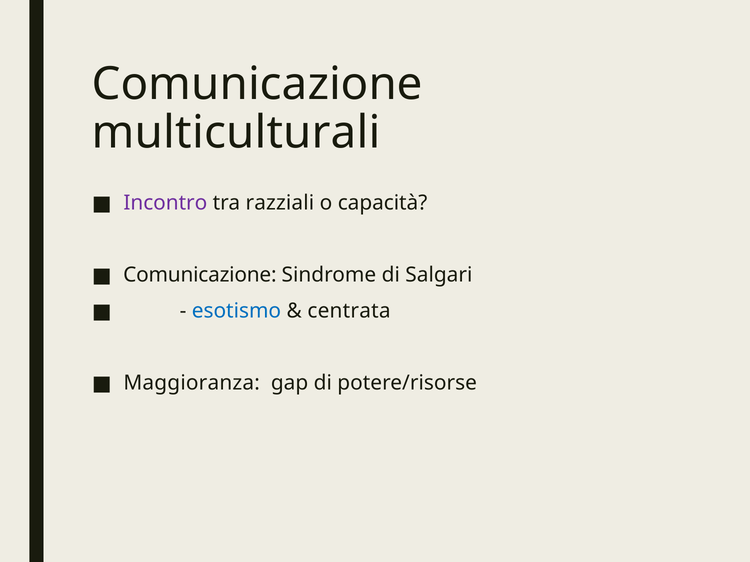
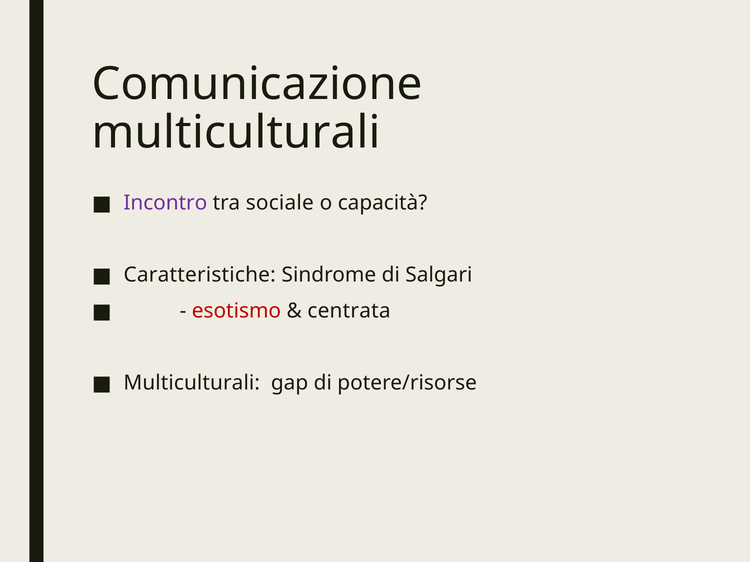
razziali: razziali -> sociale (280, 203)
Comunicazione: Comunicazione -> Caratteristiche (200, 275)
esotismo colour: blue -> red (236, 311)
Maggioranza: Maggioranza -> Multiculturali (192, 383)
